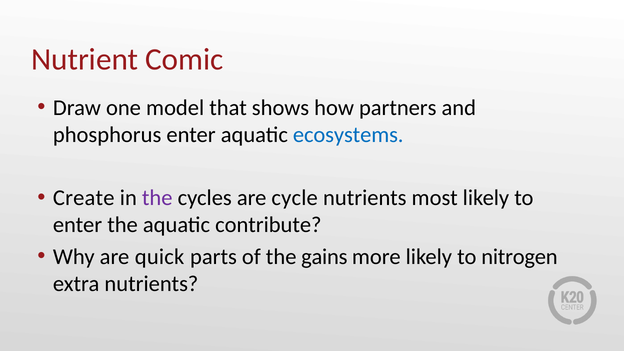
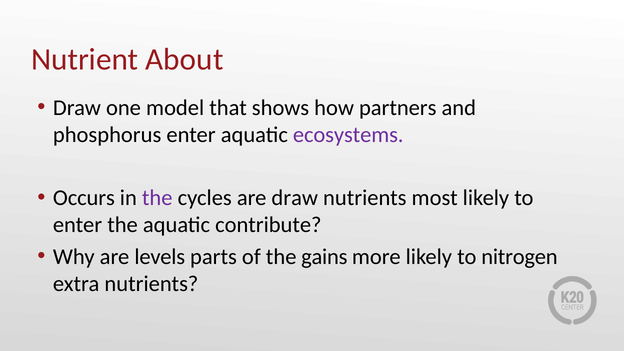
Comic: Comic -> About (184, 60)
ecosystems colour: blue -> purple (348, 135)
Create: Create -> Occurs (84, 198)
are cycle: cycle -> draw (295, 198)
quick: quick -> levels (160, 257)
